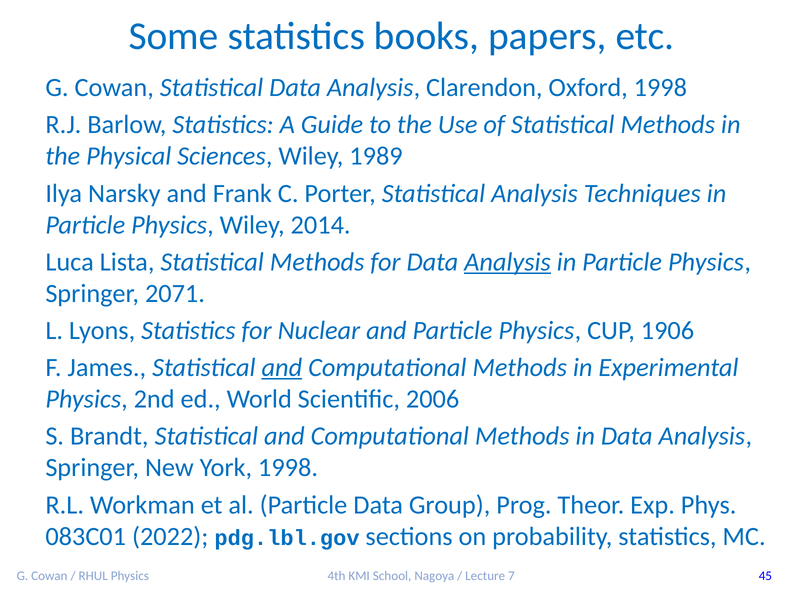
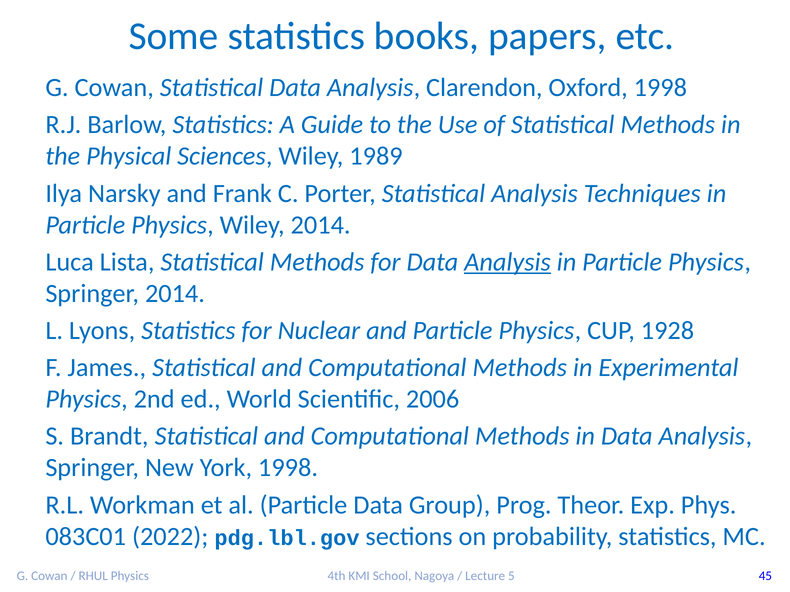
Springer 2071: 2071 -> 2014 (175, 294)
1906: 1906 -> 1928 (667, 331)
and underline: present -> none (282, 368)
7: 7 -> 5 (511, 576)
